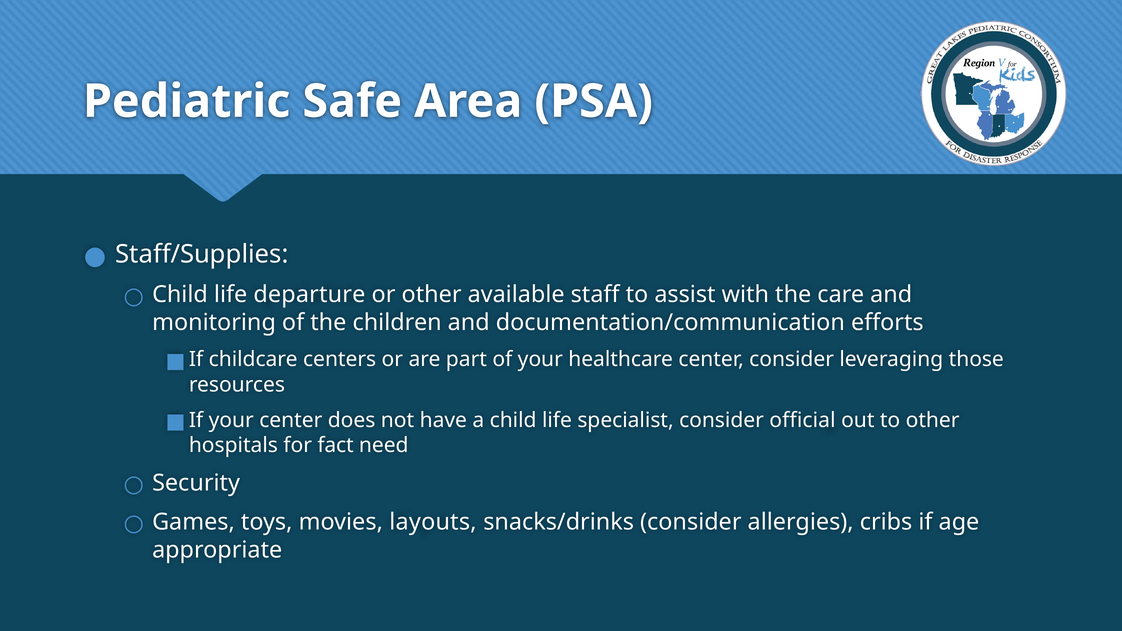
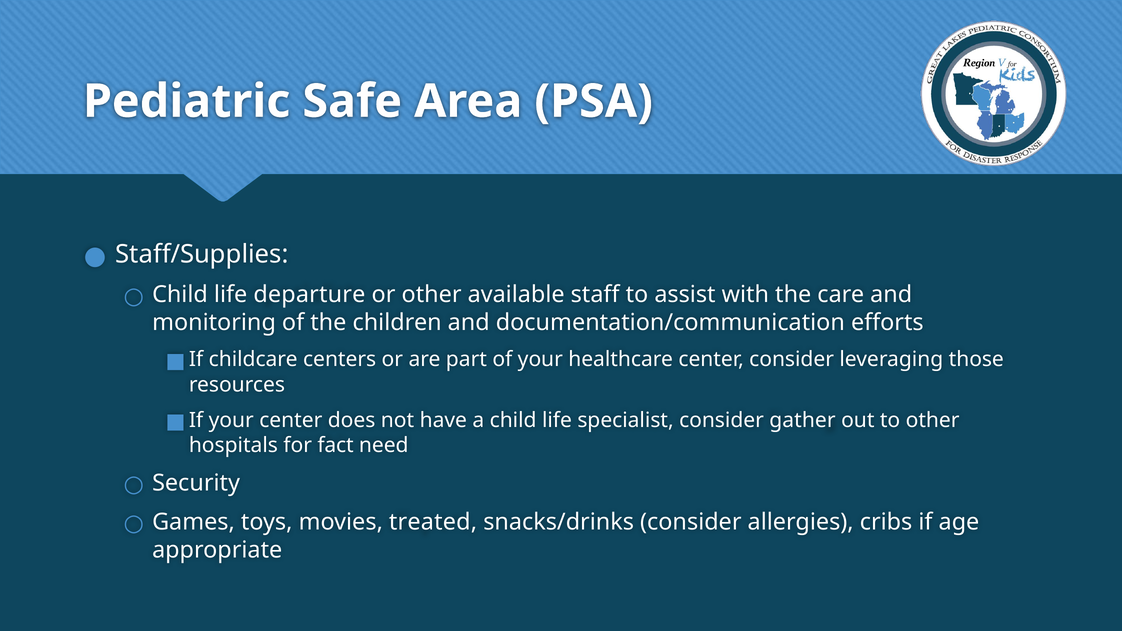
official: official -> gather (802, 420)
layouts: layouts -> treated (433, 522)
